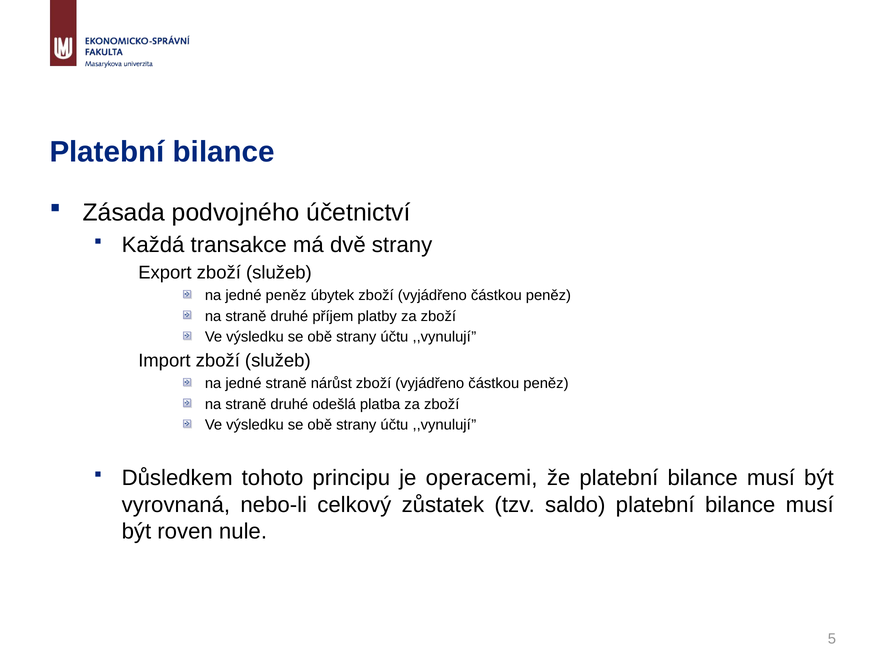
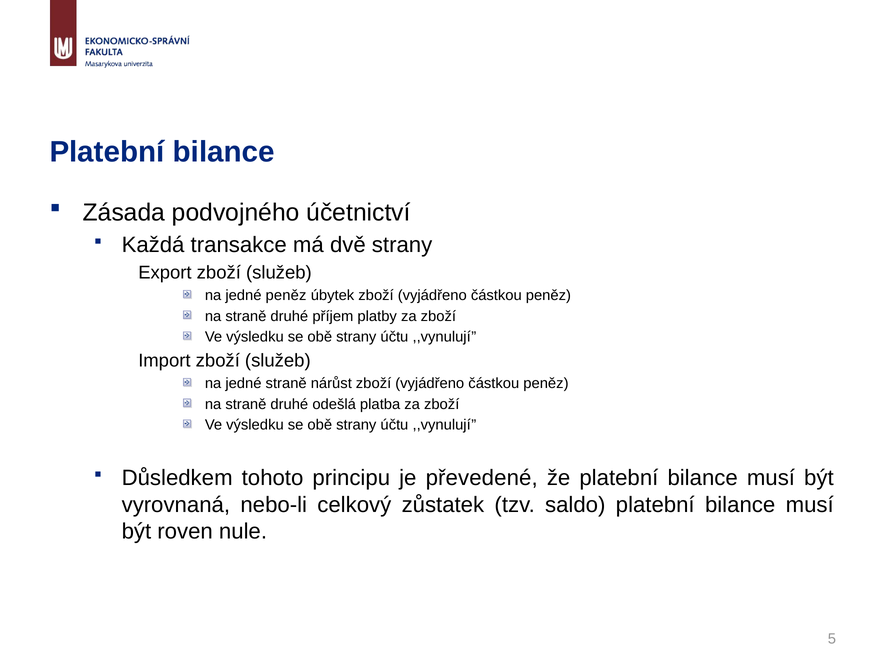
operacemi: operacemi -> převedené (482, 478)
